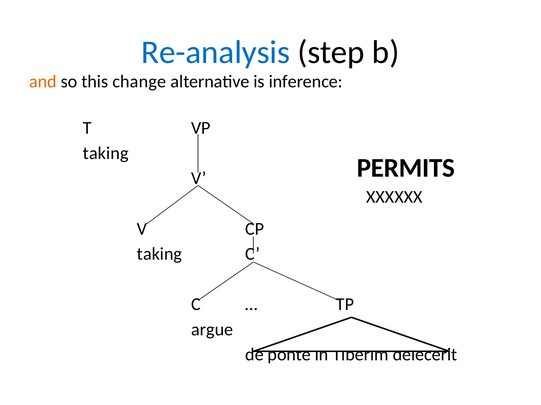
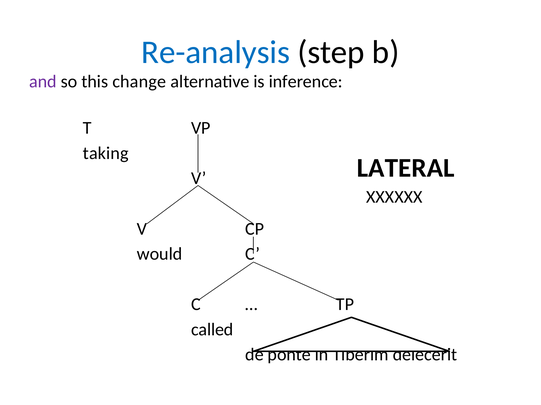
and colour: orange -> purple (43, 82)
PERMITS: PERMITS -> LATERAL (406, 168)
taking: taking -> would (160, 254)
argue: argue -> called (212, 330)
